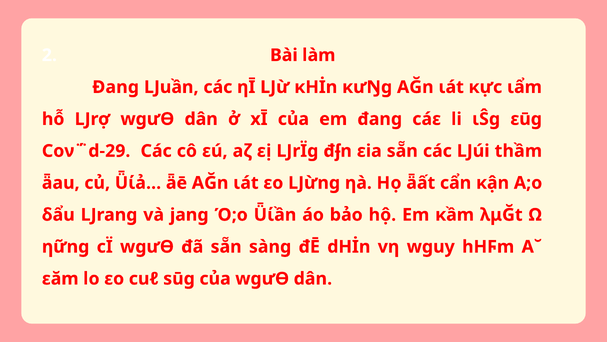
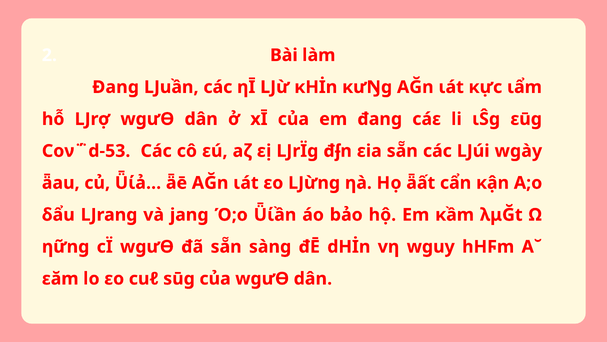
Coν΅d-29: Coν΅d-29 -> Coν΅d-53 (86, 151)
thầm: thầm -> wgày (518, 151)
